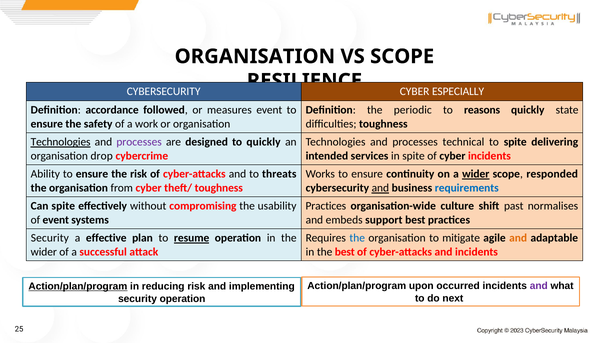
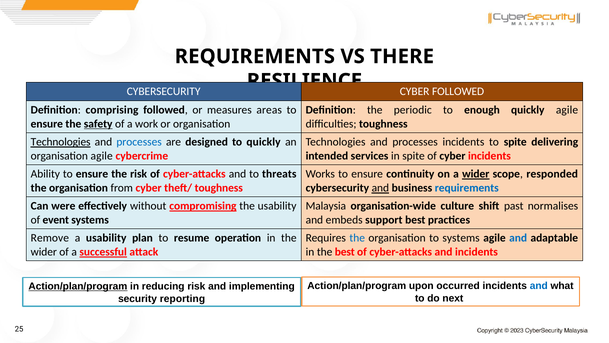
ORGANISATION: ORGANISATION -> REQUIREMENTS (255, 56)
VS SCOPE: SCOPE -> THERE (402, 56)
CYBER ESPECIALLY: ESPECIALLY -> FOLLOWED (458, 92)
accordance: accordance -> comprising (112, 110)
measures event: event -> areas (269, 110)
reasons: reasons -> enough (482, 110)
quickly state: state -> agile (567, 110)
safety underline: none -> present (98, 124)
processes colour: purple -> blue (139, 142)
processes technical: technical -> incidents (463, 142)
organisation drop: drop -> agile (102, 156)
Can spite: spite -> were (63, 206)
compromising underline: none -> present (203, 206)
Practices: Practices -> Malaysia (326, 206)
Security: Security -> Remove (50, 238)
a effective: effective -> usability (106, 238)
resume underline: present -> none (192, 238)
to mitigate: mitigate -> systems (461, 238)
and colour: orange -> blue (518, 238)
successful underline: none -> present (103, 252)
and colour: purple -> blue (539, 286)
security operation: operation -> reporting (182, 298)
